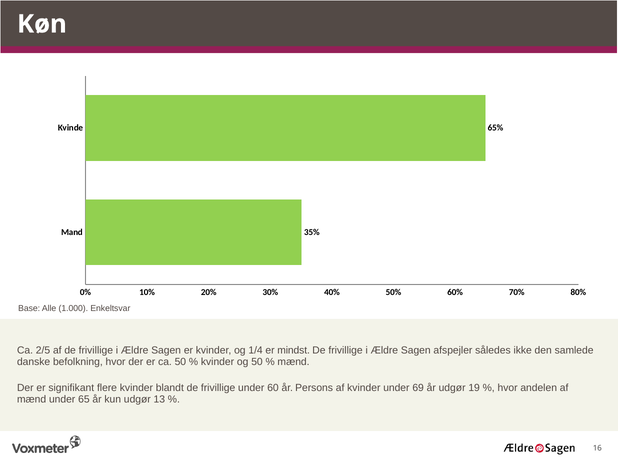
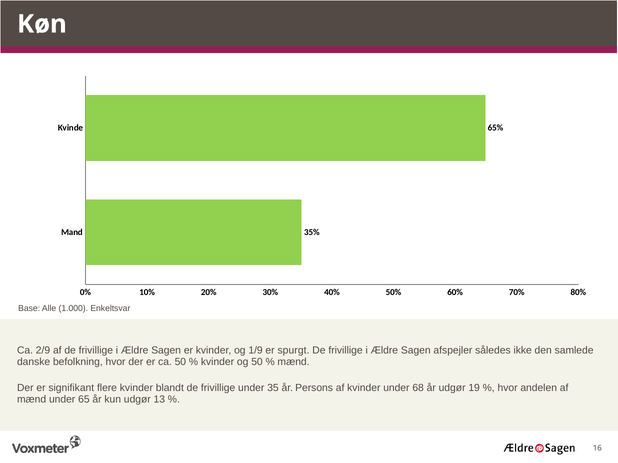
2/5: 2/5 -> 2/9 (43, 351)
1/4: 1/4 -> 1/9 (256, 351)
mindst: mindst -> spurgt (293, 351)
60: 60 -> 35 (273, 388)
69: 69 -> 68 (418, 388)
